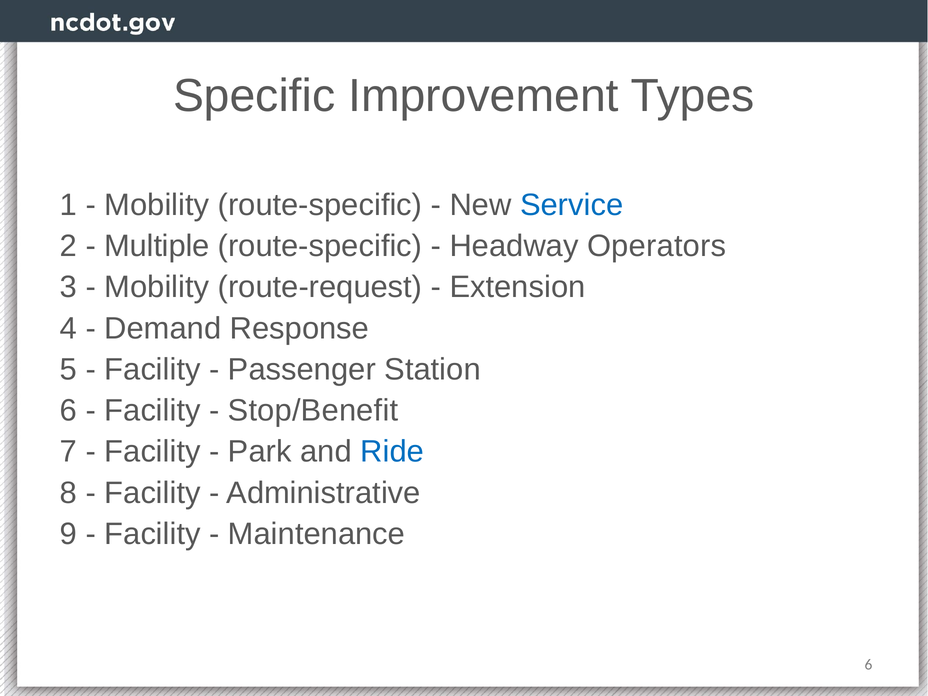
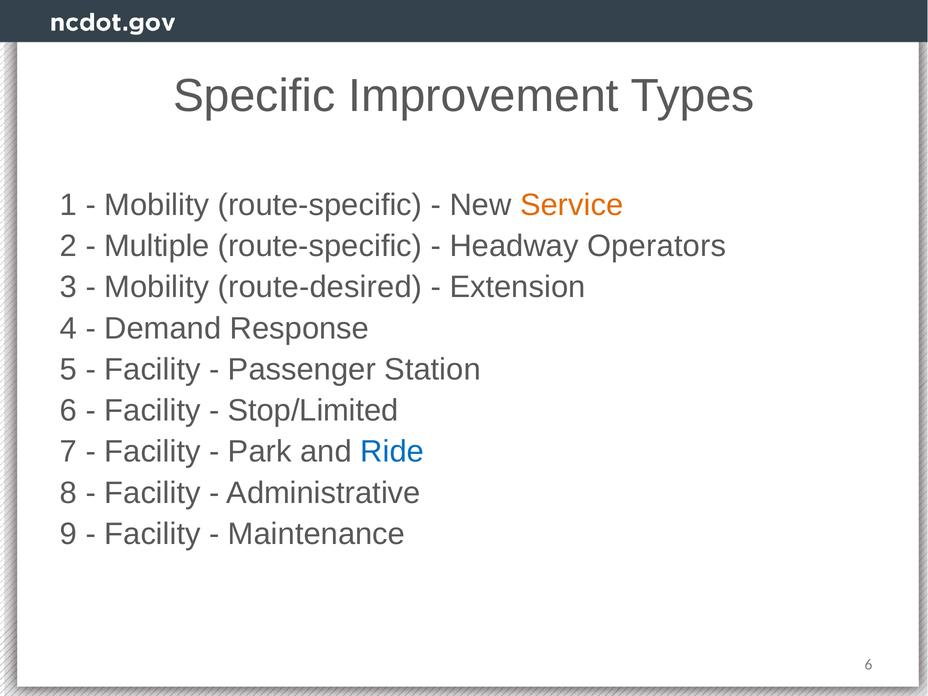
Service colour: blue -> orange (572, 205)
route-request: route-request -> route-desired (320, 287)
Stop/Benefit: Stop/Benefit -> Stop/Limited (313, 411)
